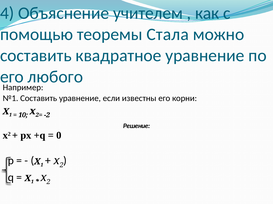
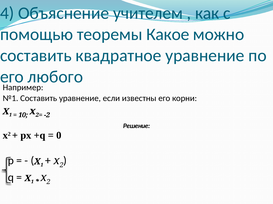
Стала: Стала -> Какое (168, 34)
